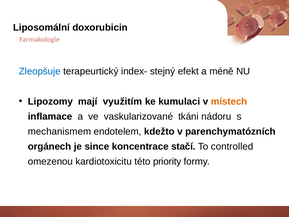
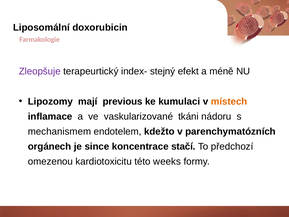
Zleopšuje colour: blue -> purple (40, 71)
využitím: využitím -> previous (123, 101)
controlled: controlled -> předchozí (232, 146)
priority: priority -> weeks (167, 161)
